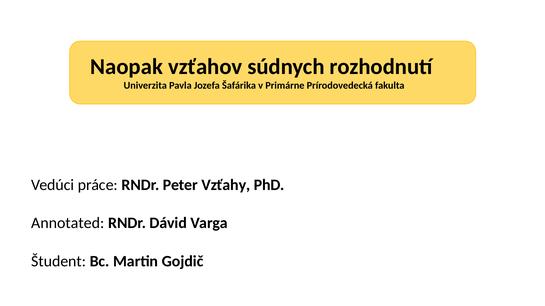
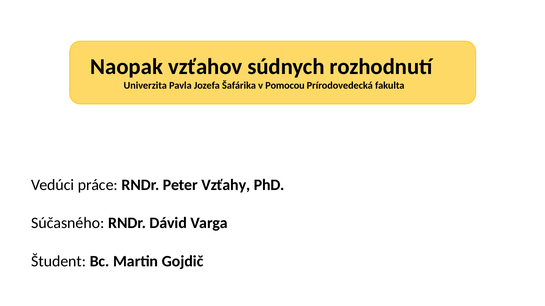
Primárne: Primárne -> Pomocou (285, 86)
Annotated: Annotated -> Súčasného (68, 223)
